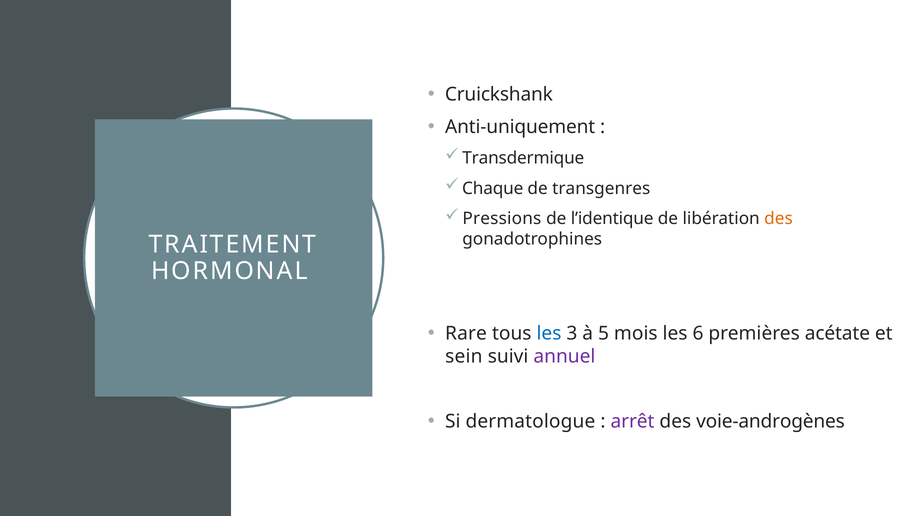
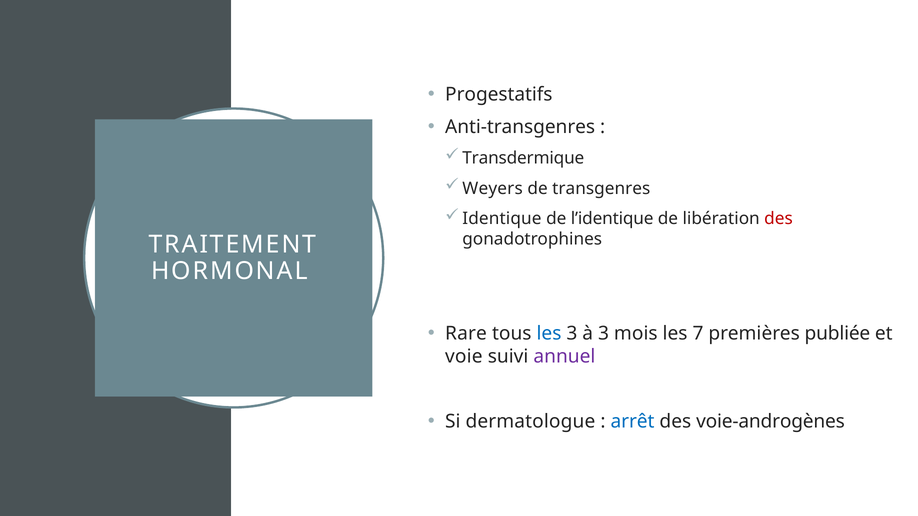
Cruickshank: Cruickshank -> Progestatifs (499, 95)
Anti-uniquement: Anti-uniquement -> Anti-transgenres (520, 127)
Chaque: Chaque -> Weyers (493, 189)
Pressions: Pressions -> Identique (502, 219)
des colour: orange -> red (778, 219)
à 5: 5 -> 3 (603, 334)
6: 6 -> 7 (698, 334)
acétate: acétate -> publiée (837, 334)
sein: sein -> voie (464, 357)
arrêt colour: purple -> blue (633, 422)
